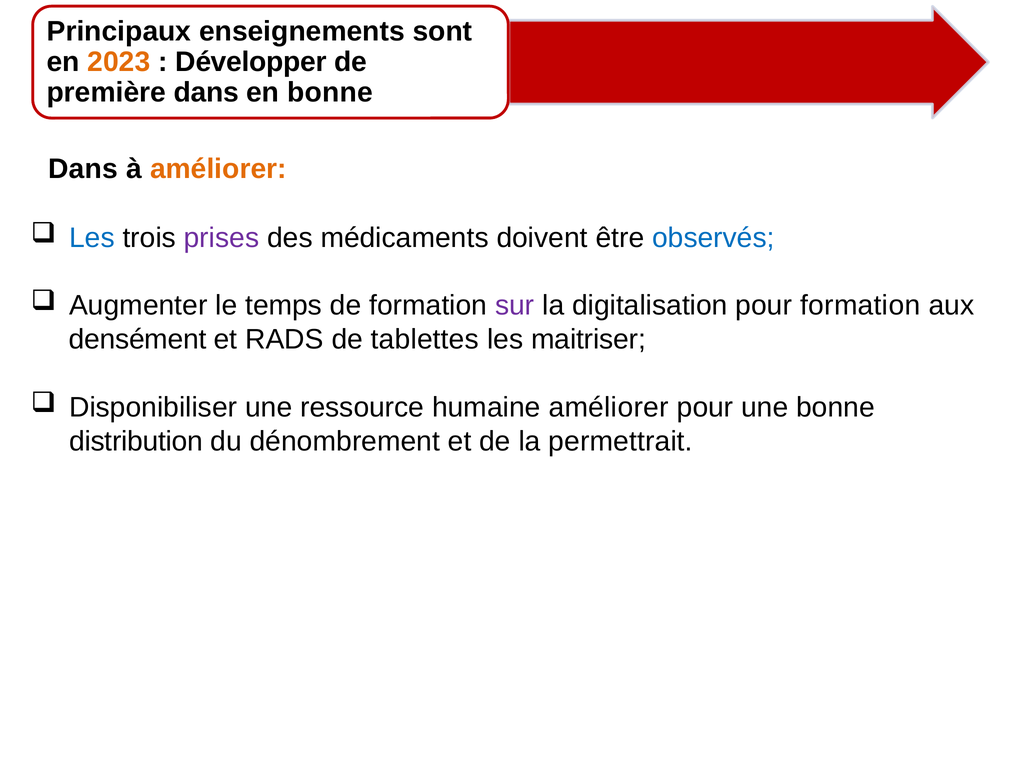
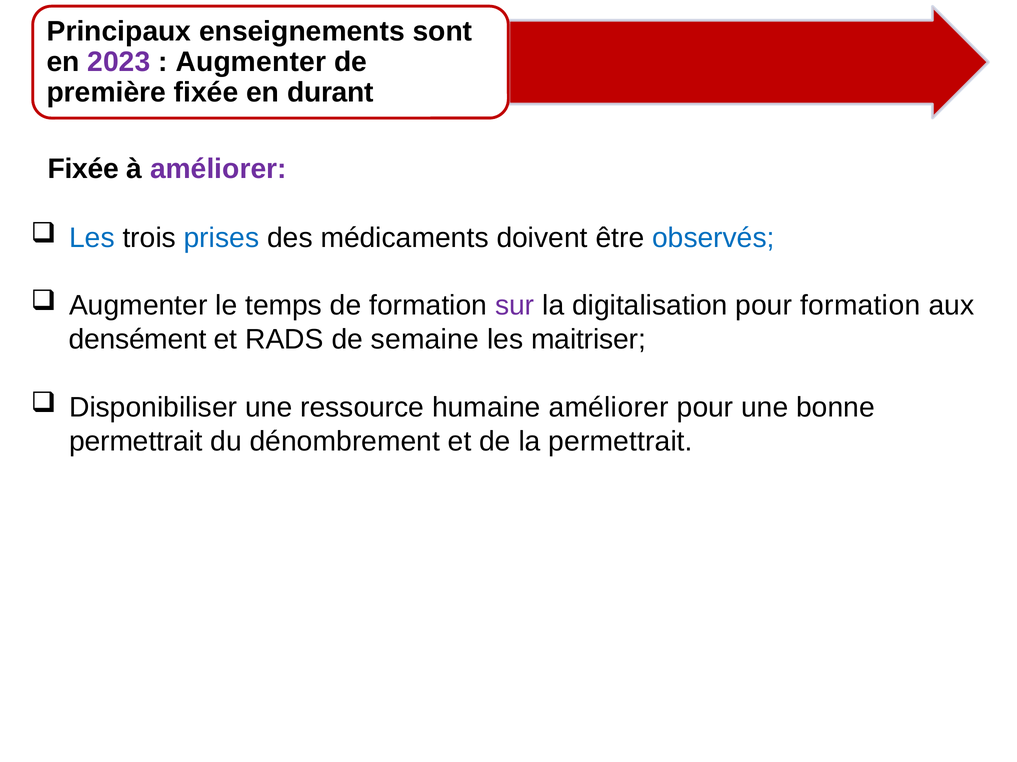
2023 colour: orange -> purple (119, 62)
Développer: Développer -> Augmenter (251, 62)
première dans: dans -> fixée (206, 92)
en bonne: bonne -> durant (330, 92)
Dans: Dans -> Fixée (83, 169)
améliorer colour: orange -> purple (218, 169)
prises colour: purple -> blue (221, 238)
tablettes: tablettes -> semaine (425, 340)
distribution: distribution -> permettrait (136, 442)
